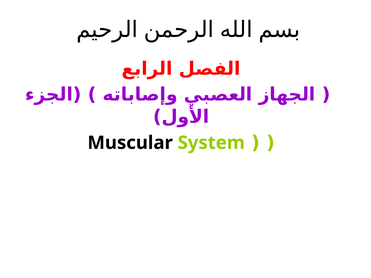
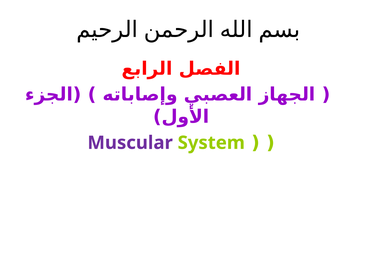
Muscular colour: black -> purple (130, 143)
